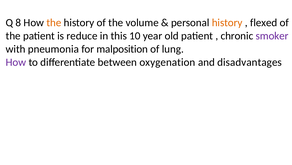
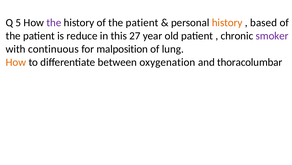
8: 8 -> 5 (18, 23)
the colour: orange -> purple (54, 23)
history of the volume: volume -> patient (142, 23)
flexed: flexed -> based (264, 23)
10: 10 -> 27 (135, 36)
pneumonia: pneumonia -> continuous (53, 49)
How colour: purple -> orange (16, 62)
disadvantages: disadvantages -> thoracolumbar (250, 62)
